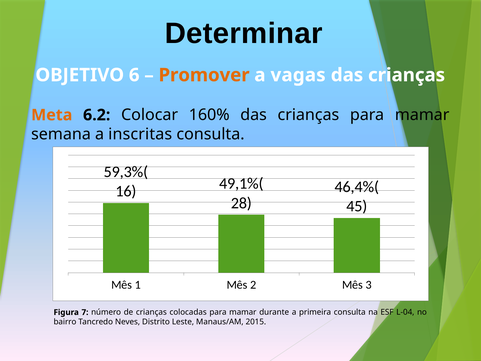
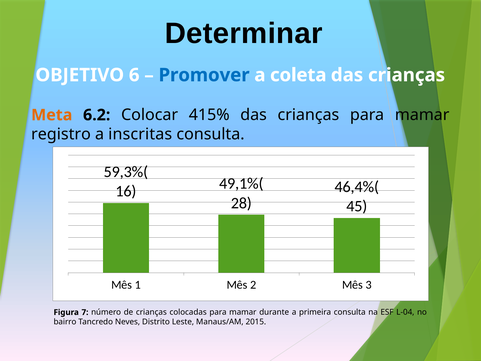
Promover colour: orange -> blue (204, 75)
vagas: vagas -> coleta (298, 75)
160%: 160% -> 415% (209, 115)
semana: semana -> registro (61, 134)
